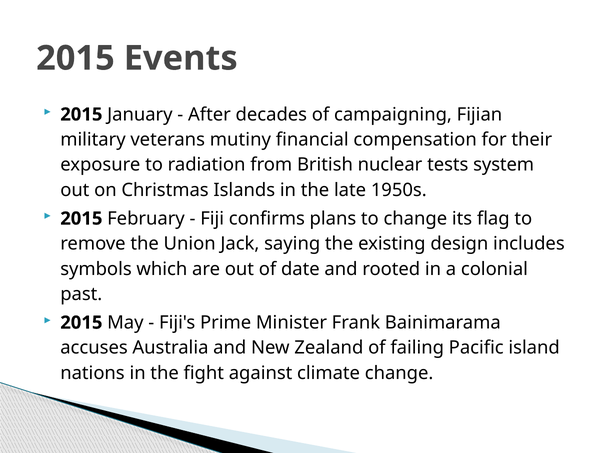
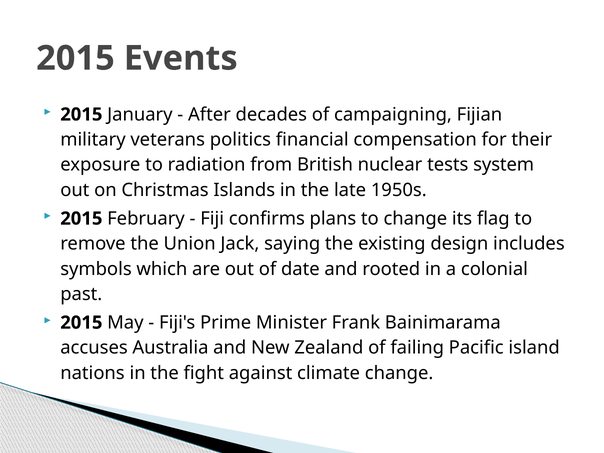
mutiny: mutiny -> politics (240, 140)
